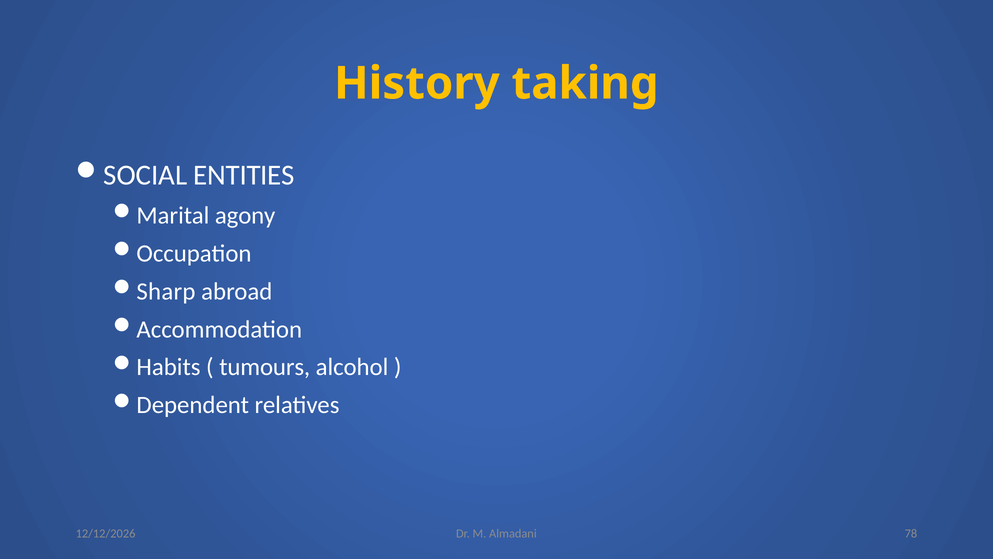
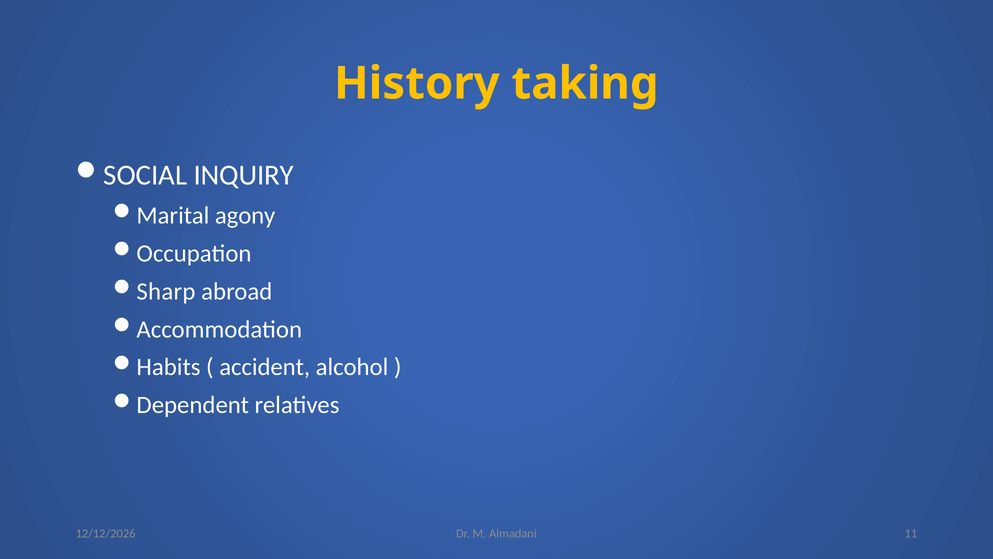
ENTITIES: ENTITIES -> INQUIRY (244, 175)
tumours: tumours -> accident (265, 367)
78: 78 -> 11 (911, 533)
